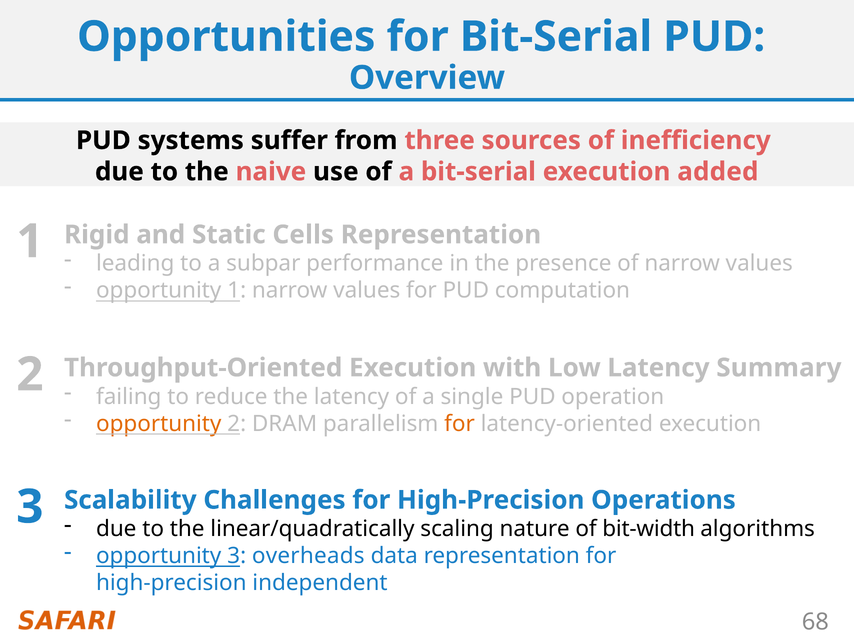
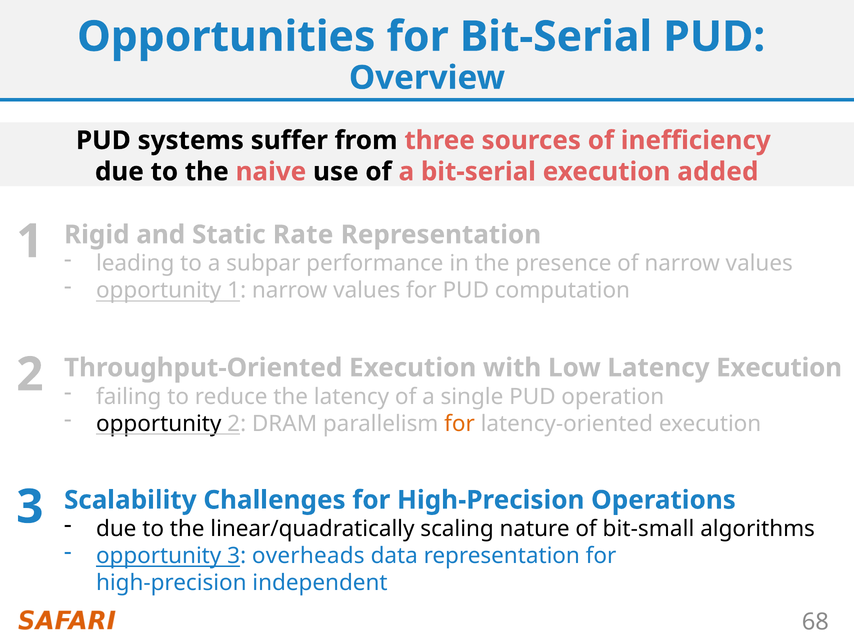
Cells: Cells -> Rate (303, 235)
Latency Summary: Summary -> Execution (779, 368)
opportunity colour: orange -> black (159, 424)
bit-width: bit-width -> bit-small (648, 529)
